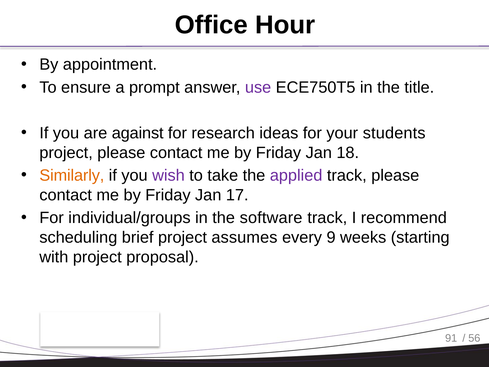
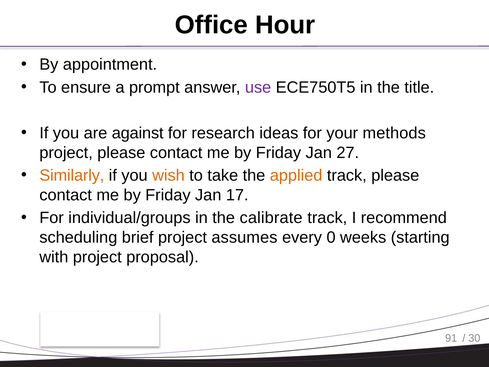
students: students -> methods (394, 133)
18: 18 -> 27 (348, 153)
wish colour: purple -> orange (168, 175)
applied colour: purple -> orange (296, 175)
software: software -> calibrate (271, 218)
9: 9 -> 0 (331, 237)
56: 56 -> 30 (474, 338)
